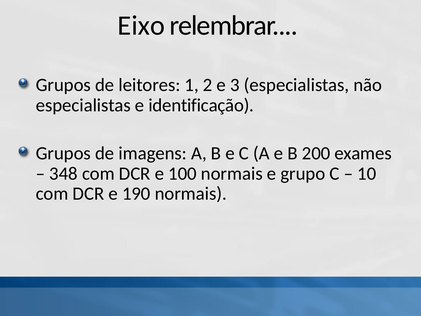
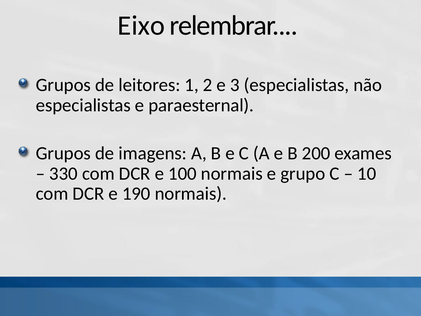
identificação: identificação -> paraesternal (201, 105)
348: 348 -> 330 (64, 173)
